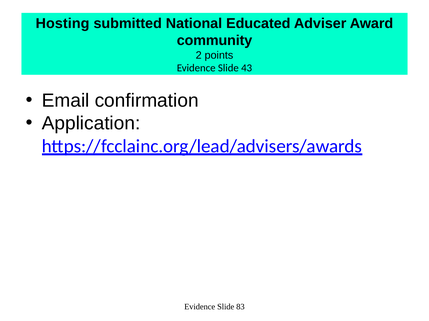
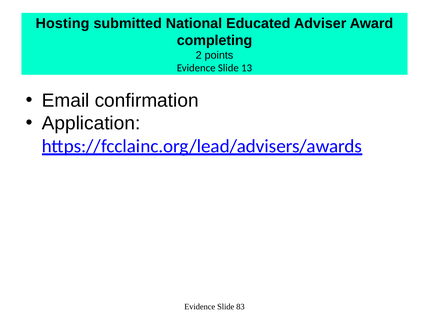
community: community -> completing (215, 41)
43: 43 -> 13 (247, 68)
